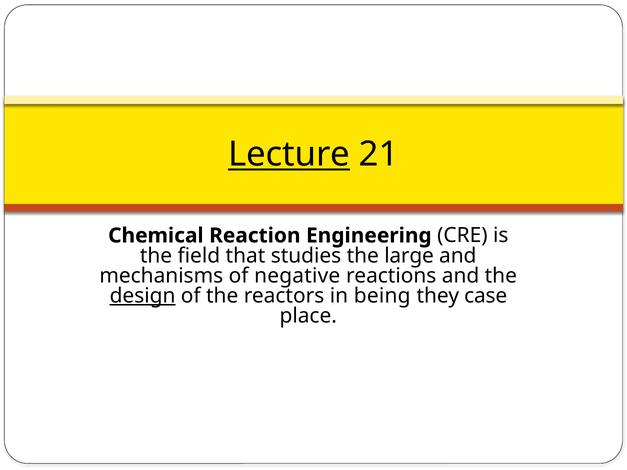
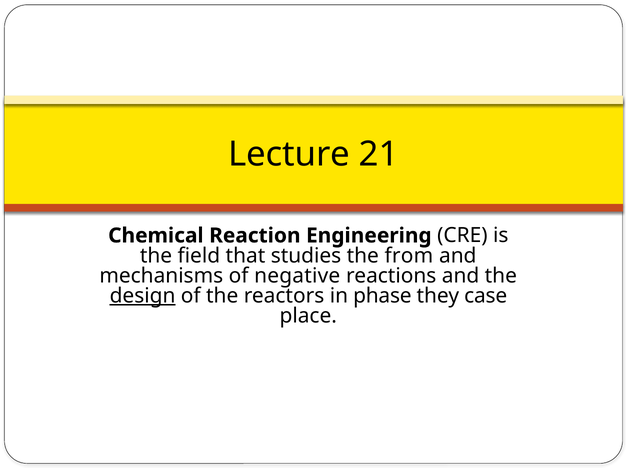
Lecture underline: present -> none (289, 154)
large: large -> from (409, 256)
being: being -> phase (382, 296)
